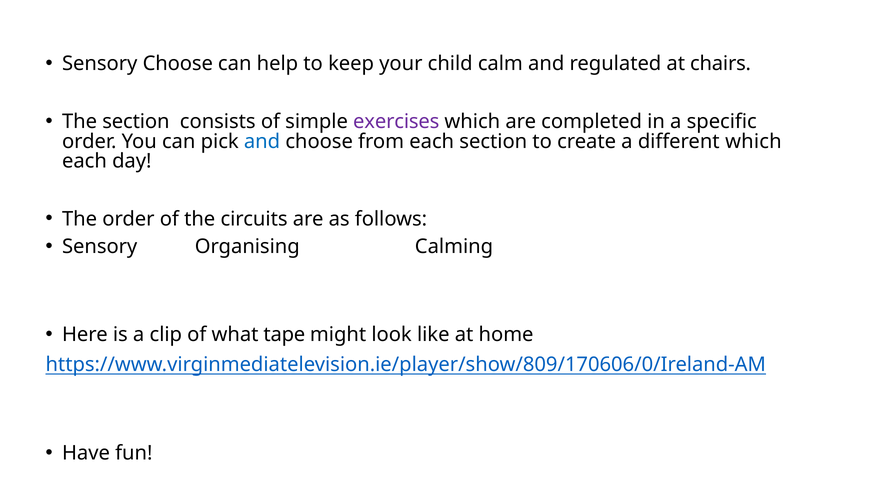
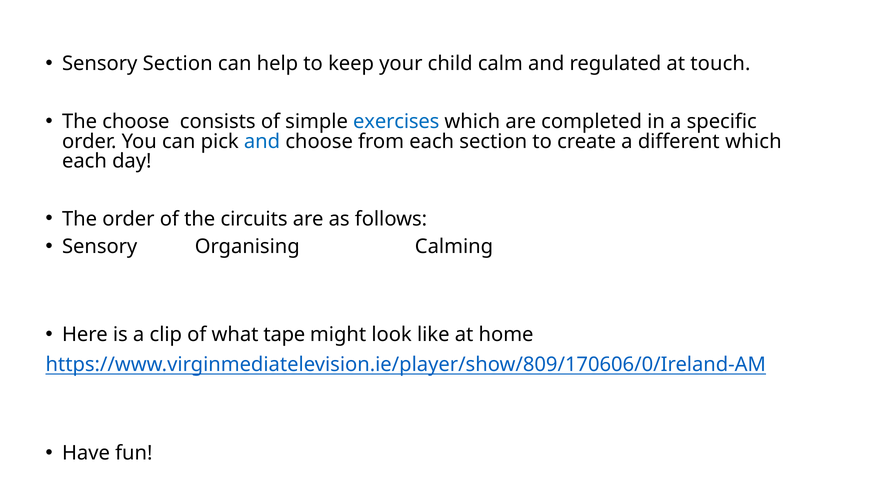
Sensory Choose: Choose -> Section (178, 64)
chairs: chairs -> touch (720, 64)
The section: section -> choose (136, 122)
exercises colour: purple -> blue (396, 122)
